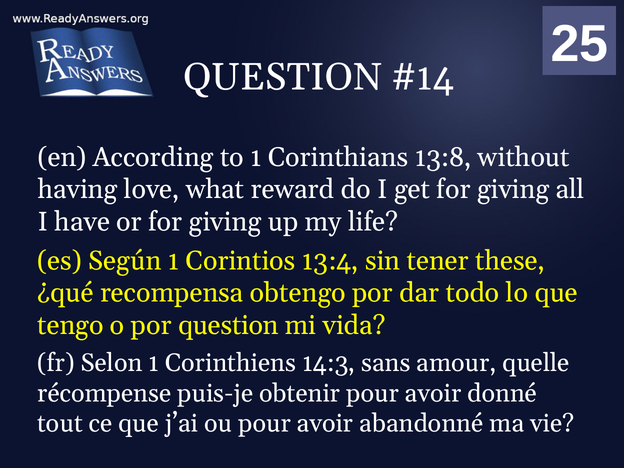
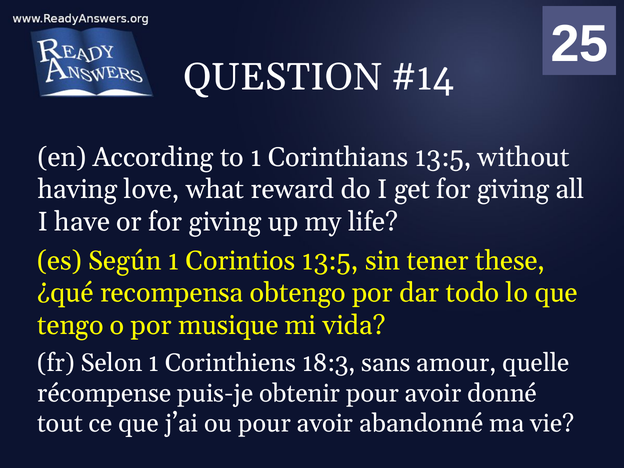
Corinthians 13:8: 13:8 -> 13:5 (443, 157)
Corintios 13:4: 13:4 -> 13:5 (330, 261)
por question: question -> musique (228, 325)
14:3: 14:3 -> 18:3 (329, 363)
